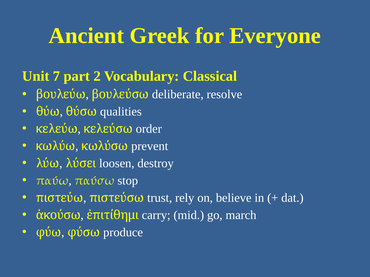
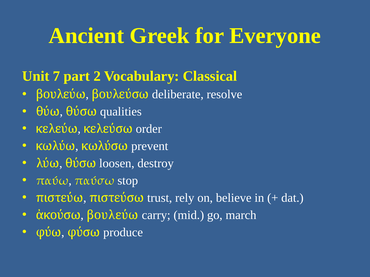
λύσει: λύσει -> θύσω (81, 164)
ἐπιτίθημι: ἐπιτίθημι -> βουλεύω (113, 215)
